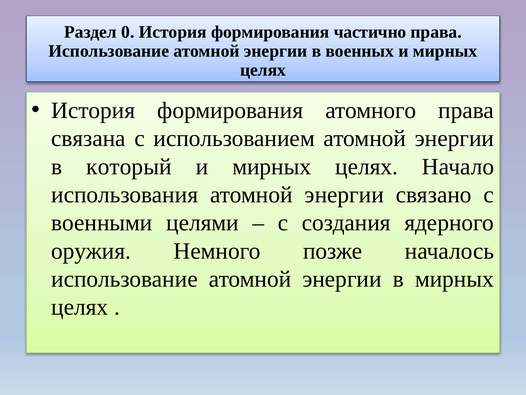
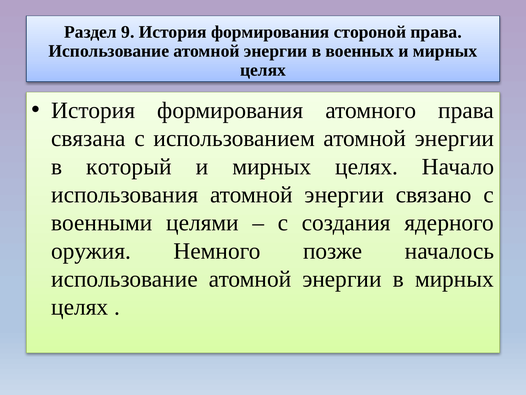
0: 0 -> 9 (128, 32)
частично: частично -> стороной (370, 32)
